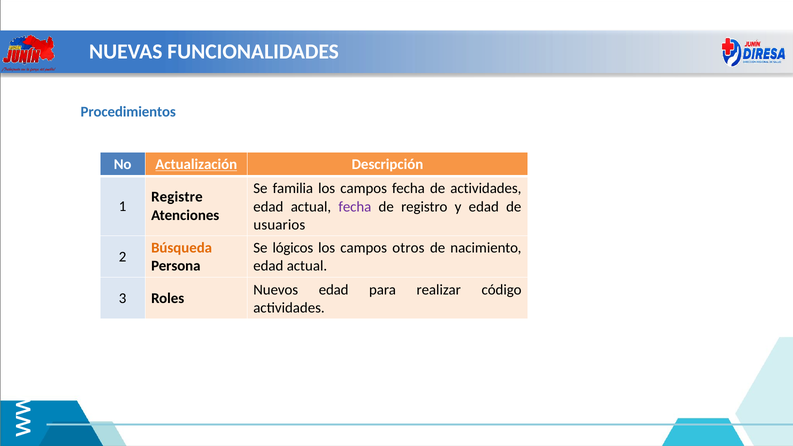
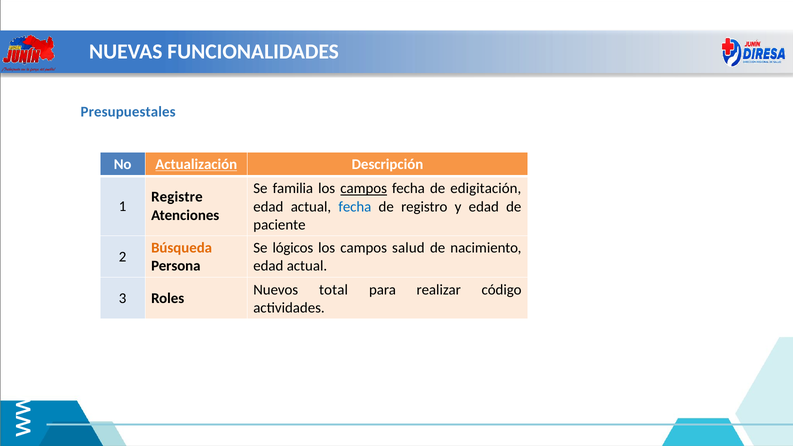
Procedimientos: Procedimientos -> Presupuestales (128, 112)
campos underline: none -> present (364, 188)
de actividades: actividades -> edigitación (486, 188)
fecha colour: purple -> blue (355, 207)
usuarios: usuarios -> paciente (279, 225)
otros: otros -> salud (408, 248)
Nuevos edad: edad -> total (334, 290)
